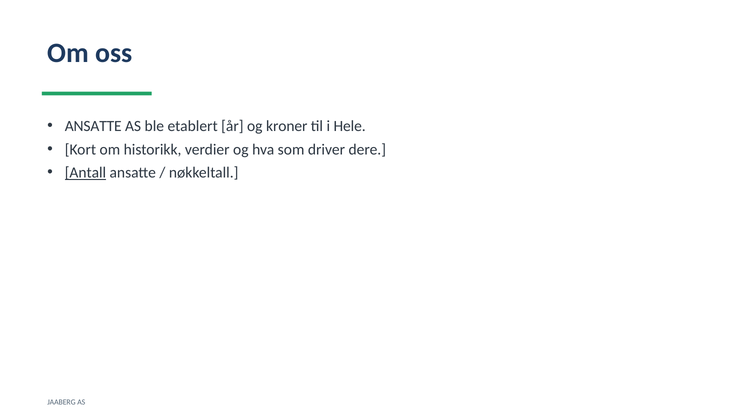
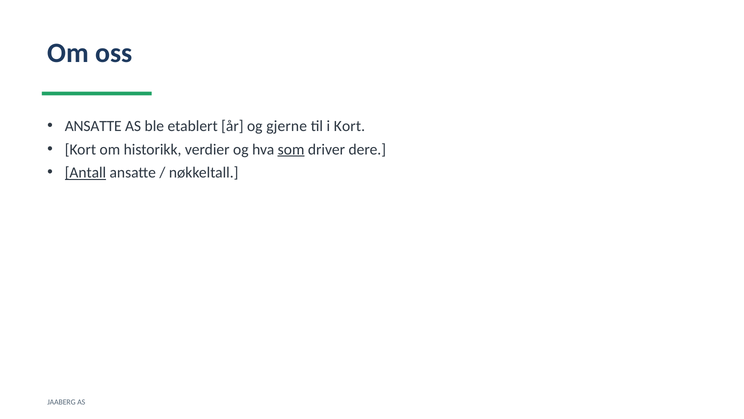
kroner: kroner -> gjerne (287, 126)
i Hele: Hele -> Kort (349, 126)
som underline: none -> present (291, 149)
